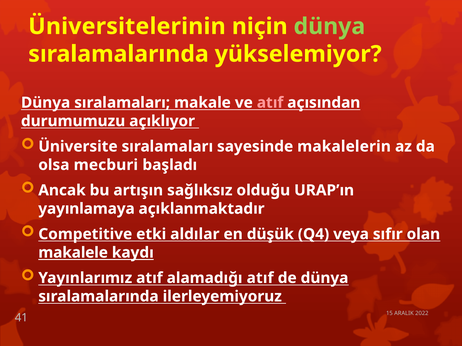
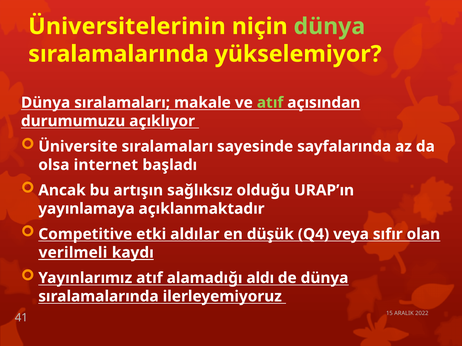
atıf colour: pink -> light green (270, 103)
makalelerin: makalelerin -> sayfalarında (344, 147)
mecburi: mecburi -> internet (106, 165)
makalele: makalele -> verilmeli (73, 253)
alamadığı atıf: atıf -> aldı (260, 278)
